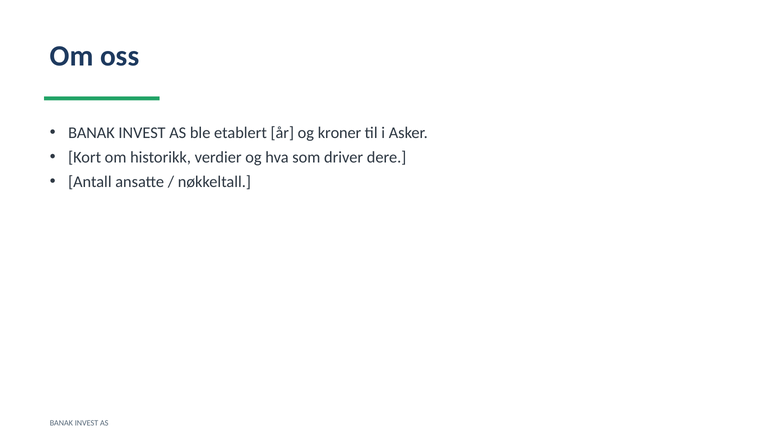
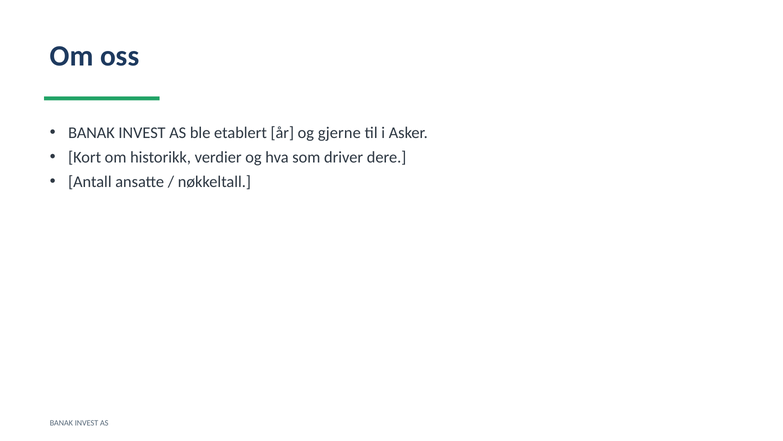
kroner: kroner -> gjerne (339, 133)
